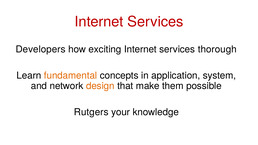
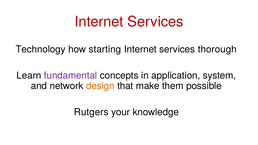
Developers: Developers -> Technology (41, 49)
exciting: exciting -> starting (105, 49)
fundamental colour: orange -> purple (71, 76)
